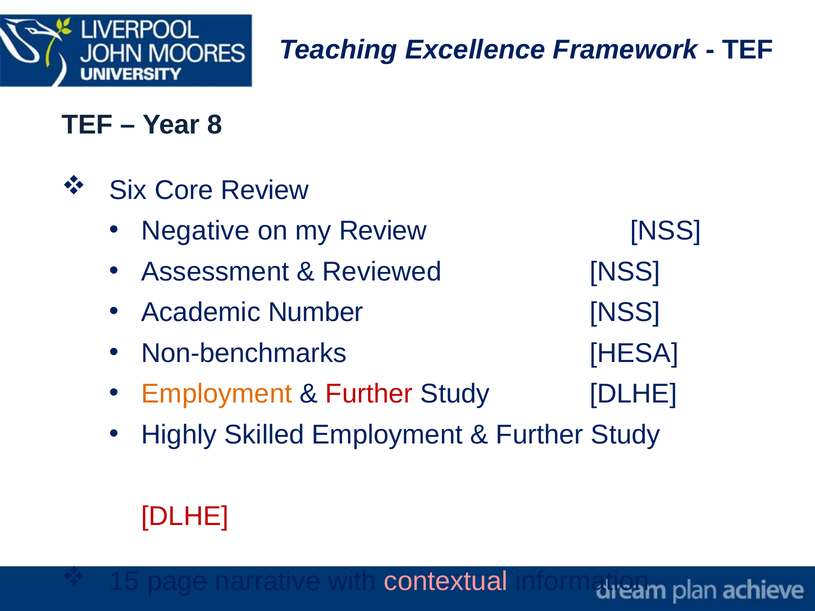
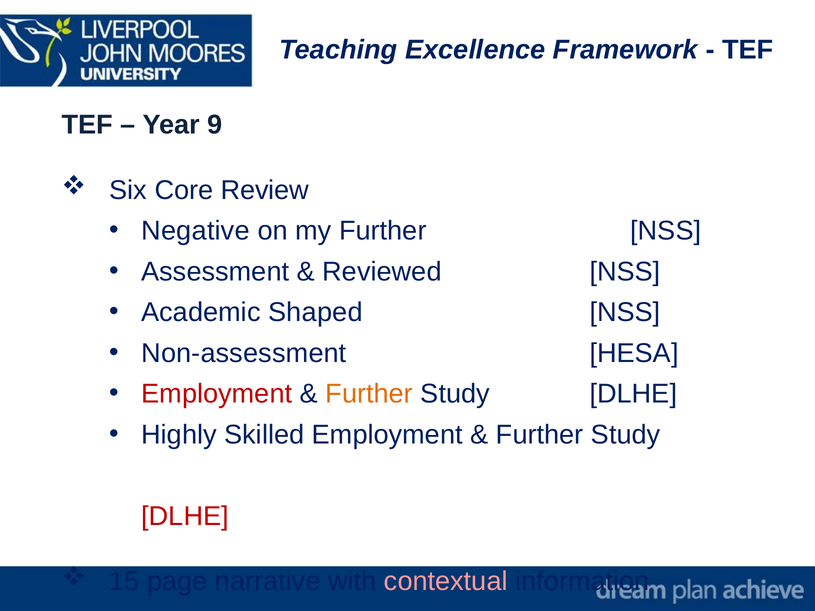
8: 8 -> 9 (215, 125)
my Review: Review -> Further (383, 231)
Number: Number -> Shaped (315, 313)
Non-benchmarks: Non-benchmarks -> Non-assessment (244, 353)
Employment colour: orange -> red (217, 394)
Further colour: red -> orange (369, 394)
